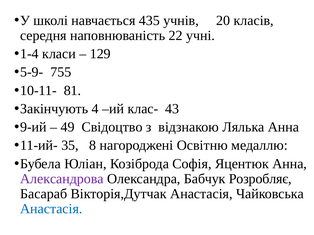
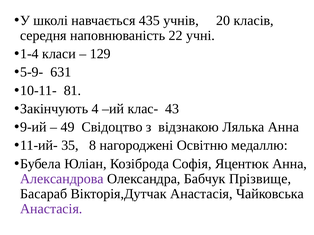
755: 755 -> 631 (61, 72)
Розробляє: Розробляє -> Прізвище (260, 179)
Анастасія colour: blue -> purple (51, 209)
